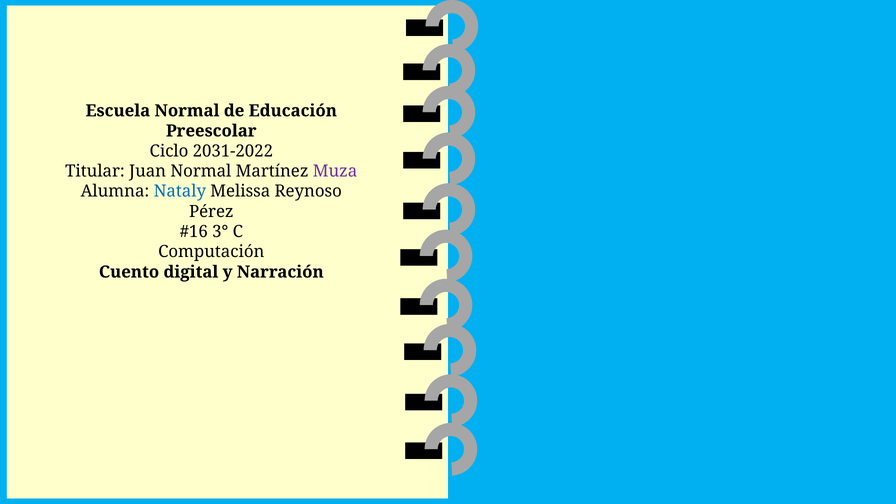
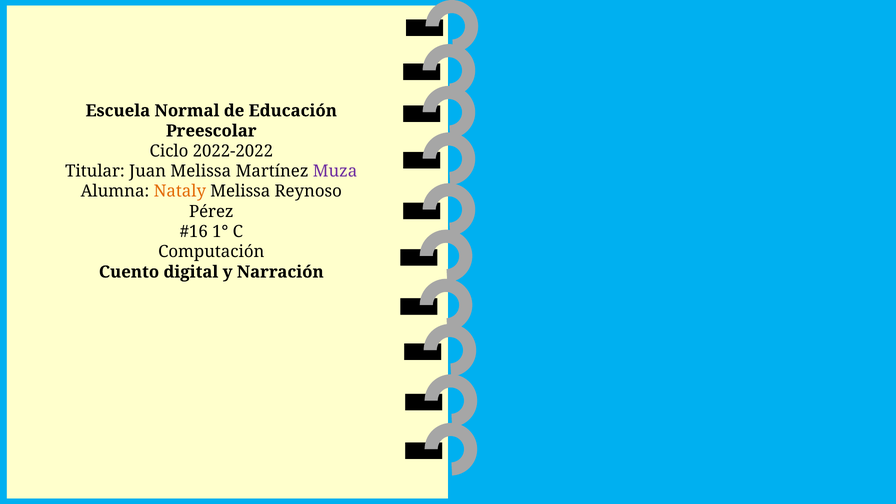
2031-2022: 2031-2022 -> 2022-2022 (233, 151)
Juan Normal: Normal -> Melissa (201, 171)
Nataly colour: blue -> orange (180, 191)
3°: 3° -> 1° (220, 232)
